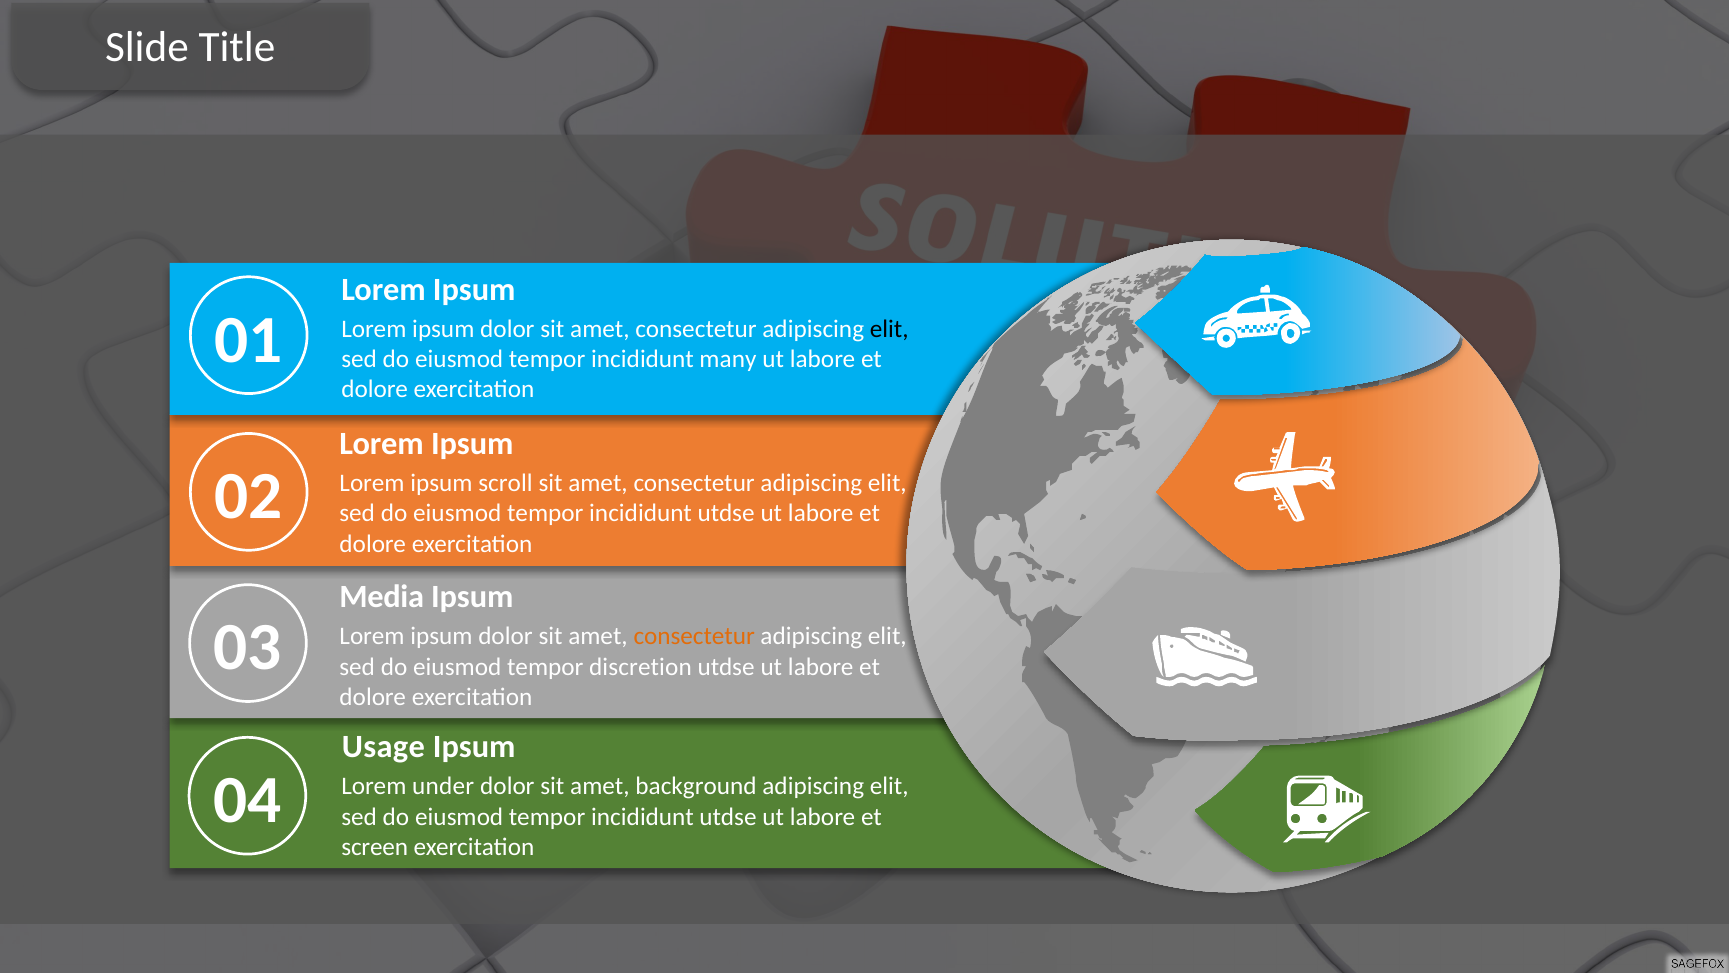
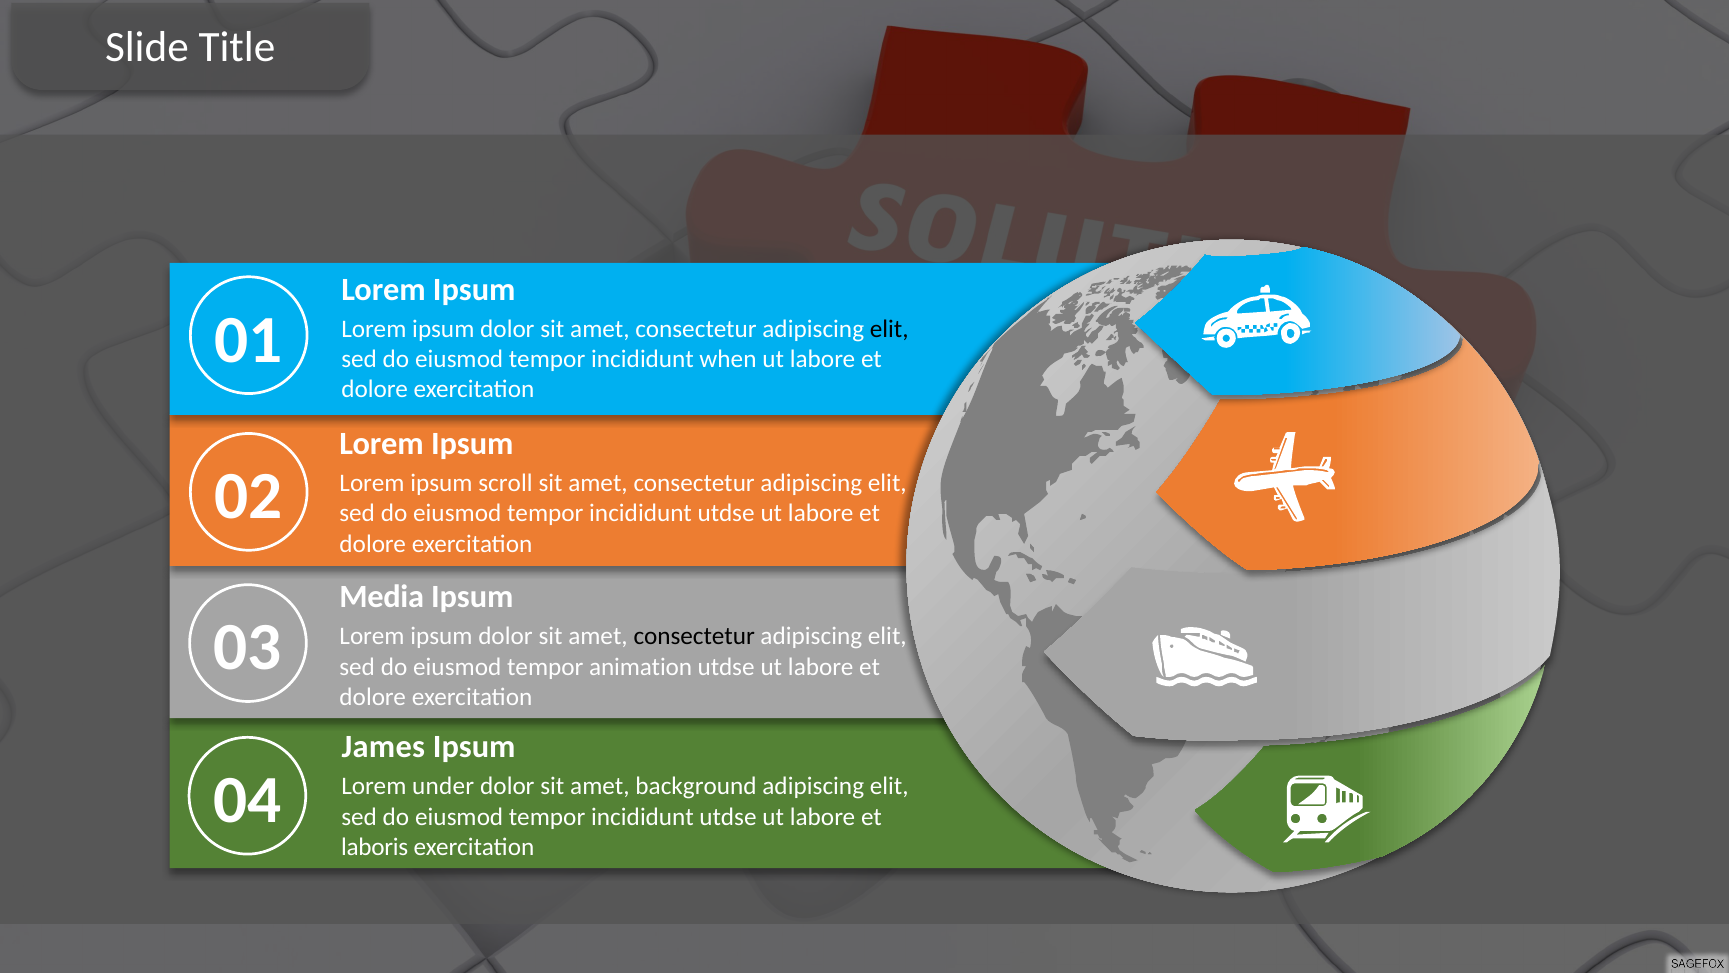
many: many -> when (728, 359)
consectetur colour: orange -> black (694, 636)
discretion: discretion -> animation (641, 666)
Usage: Usage -> James (383, 747)
screen: screen -> laboris (375, 847)
